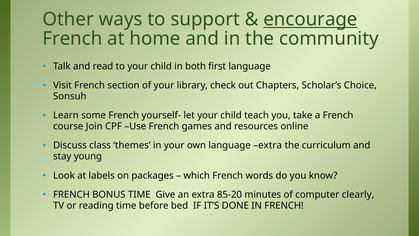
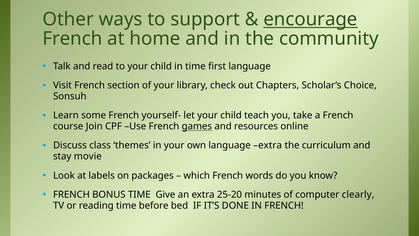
in both: both -> time (195, 66)
games underline: none -> present (197, 126)
young: young -> movie (88, 156)
85-20: 85-20 -> 25-20 (229, 194)
